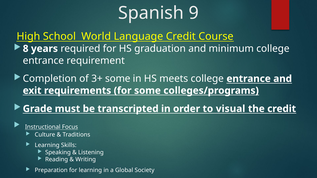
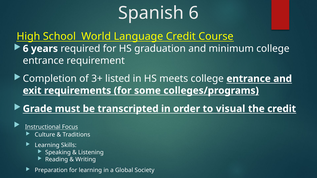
Spanish 9: 9 -> 6 (194, 13)
8: 8 -> 6 (26, 49)
3+ some: some -> listed (118, 79)
